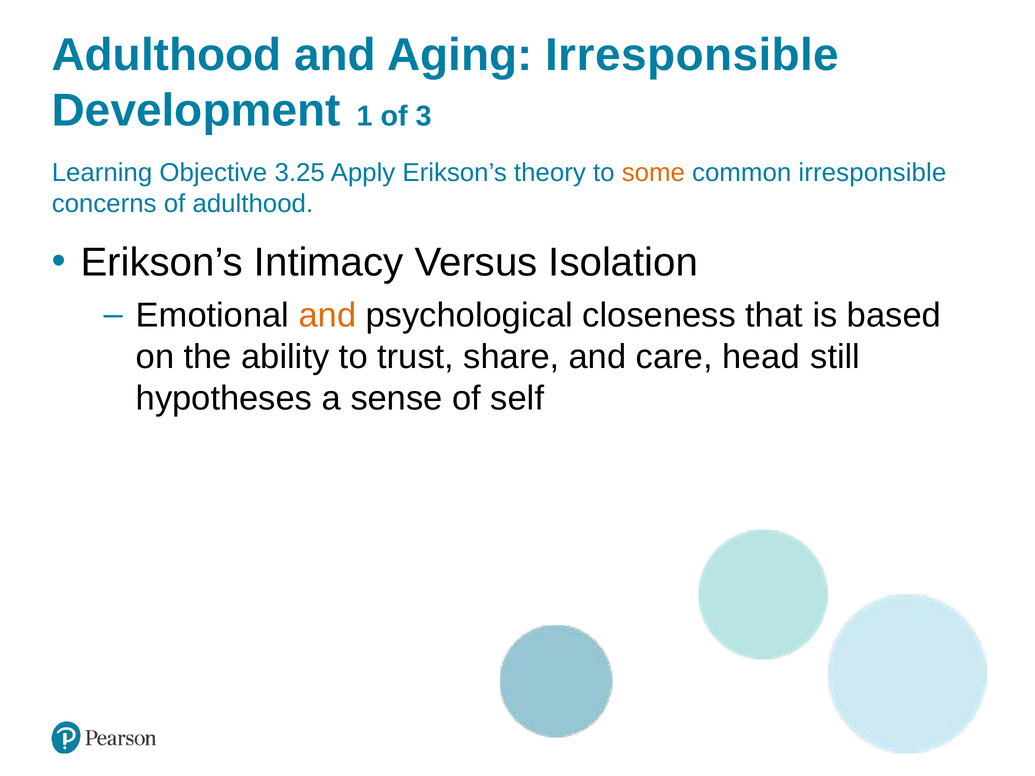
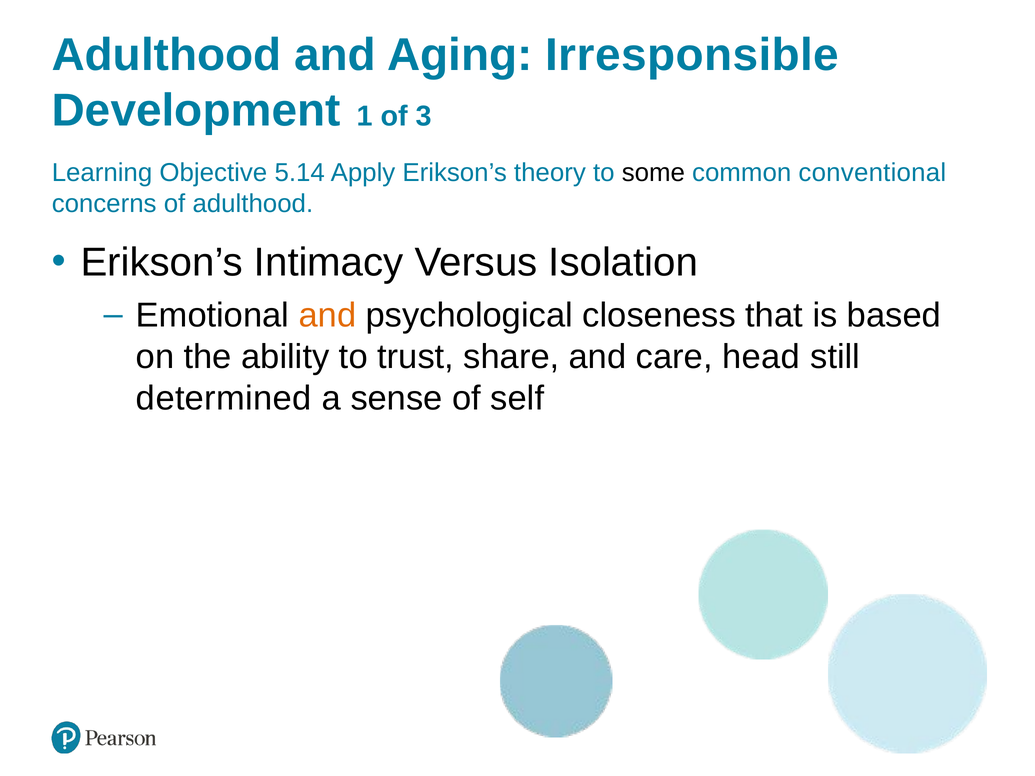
3.25: 3.25 -> 5.14 (300, 173)
some colour: orange -> black (653, 173)
common irresponsible: irresponsible -> conventional (872, 173)
hypotheses: hypotheses -> determined (224, 398)
